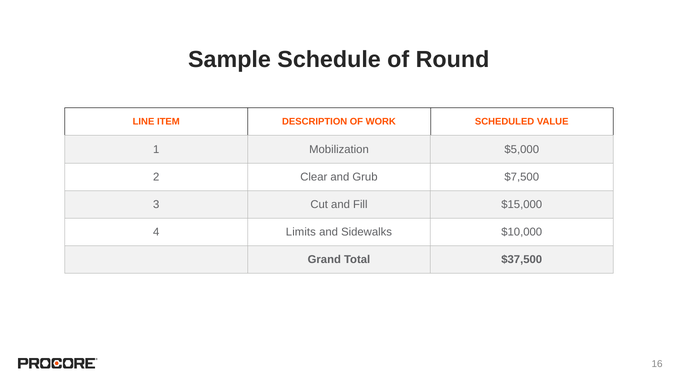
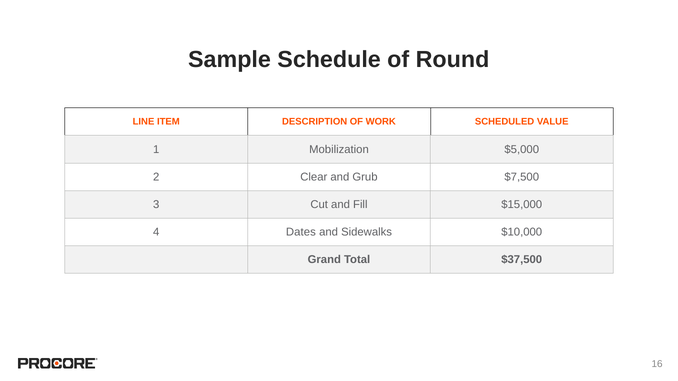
Limits: Limits -> Dates (301, 232)
